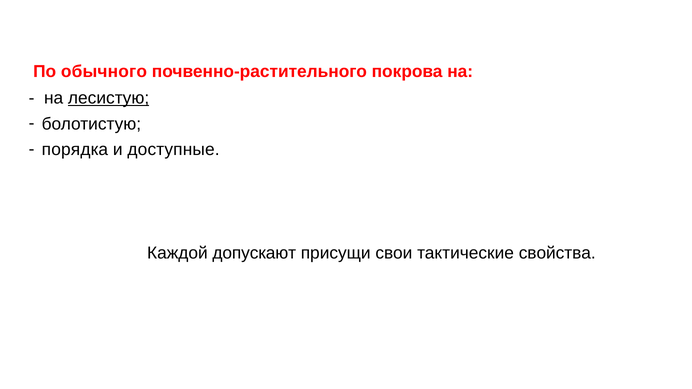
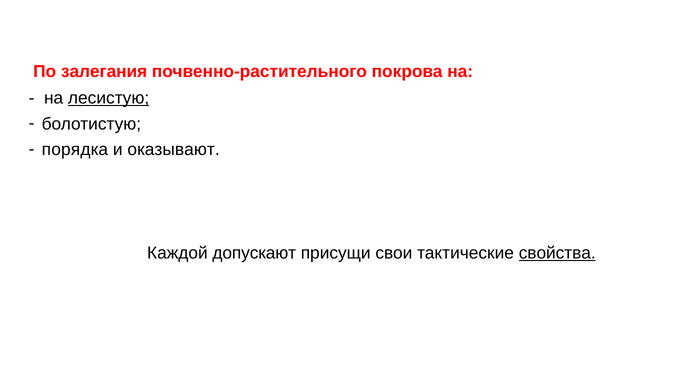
обычного: обычного -> залегания (104, 72)
доступные: доступные -> оказывают (174, 150)
свойства underline: none -> present (557, 253)
